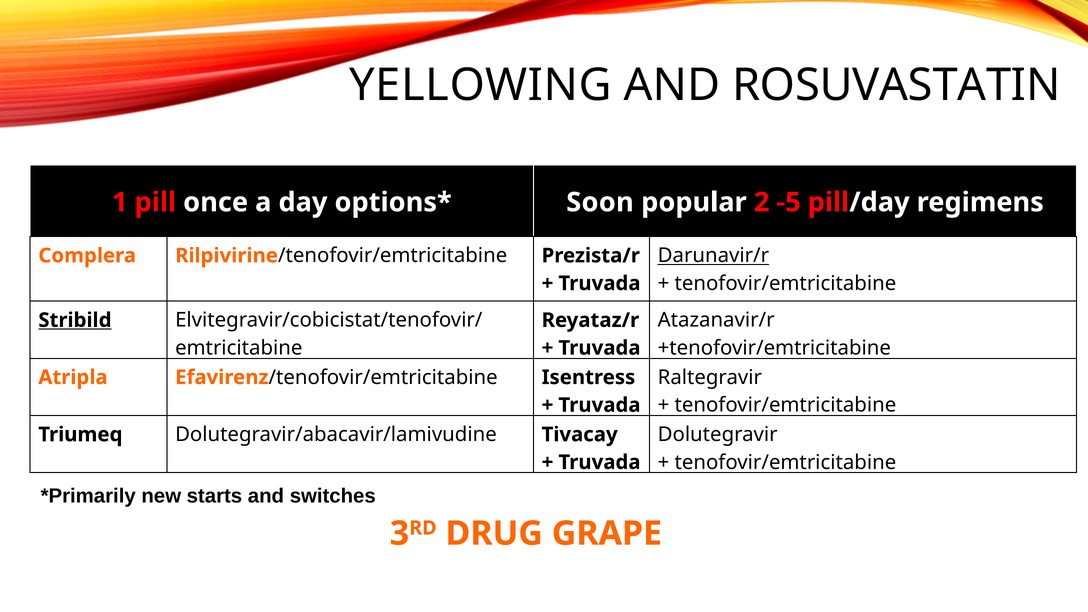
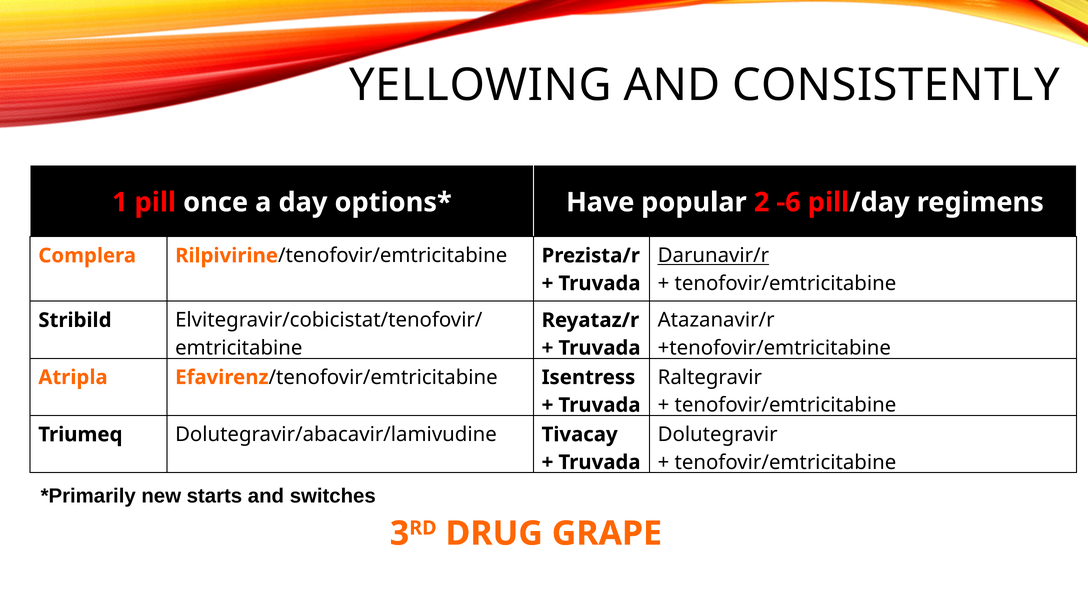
ROSUVASTATIN: ROSUVASTATIN -> CONSISTENTLY (896, 85)
Soon: Soon -> Have (600, 202)
-5: -5 -> -6 (789, 202)
Stribild underline: present -> none (75, 320)
